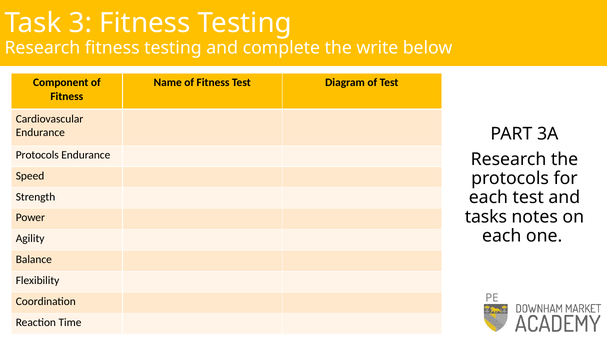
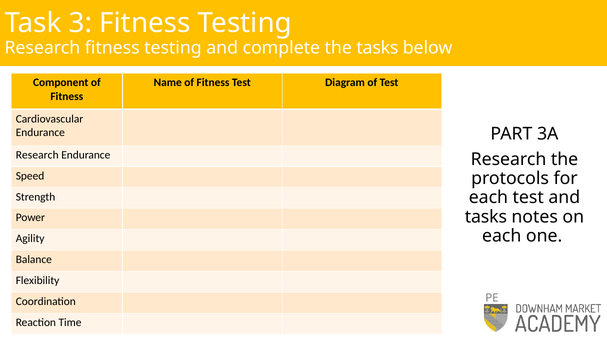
the write: write -> tasks (377, 48)
Protocols: Protocols -> Research (37, 155)
